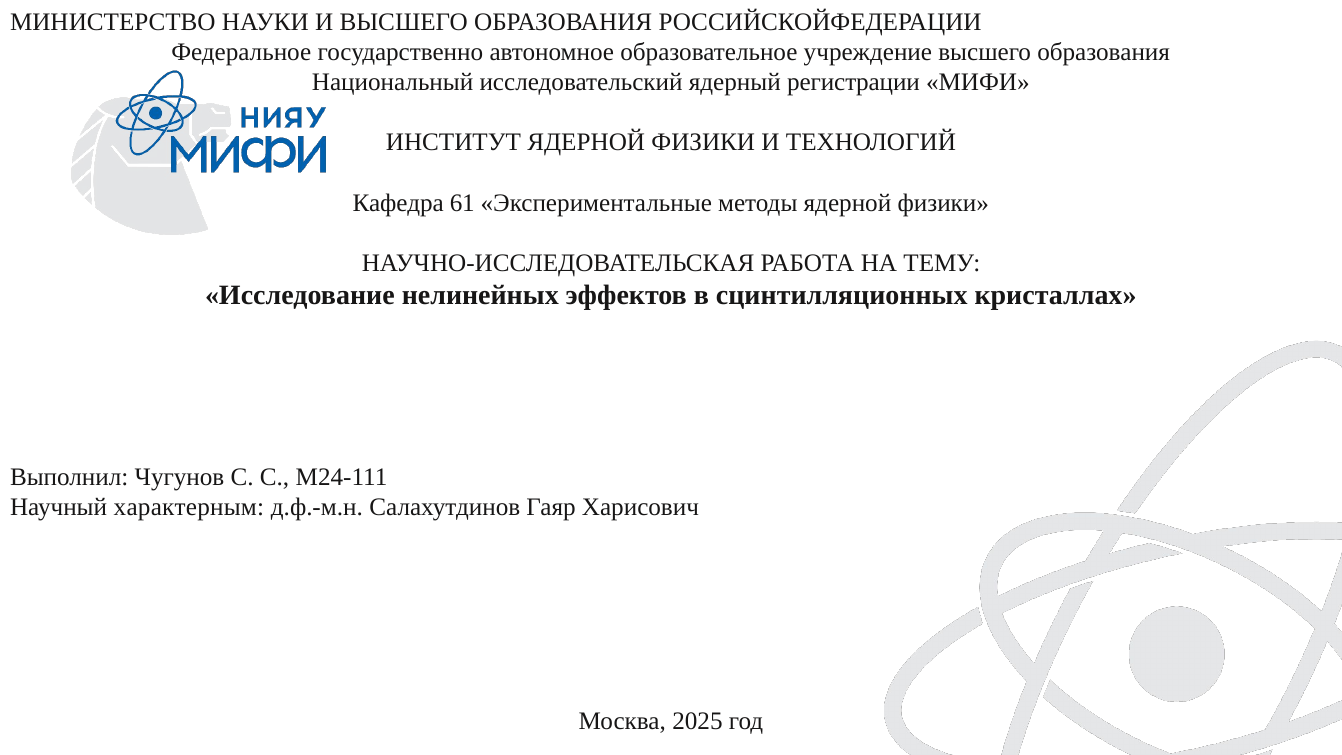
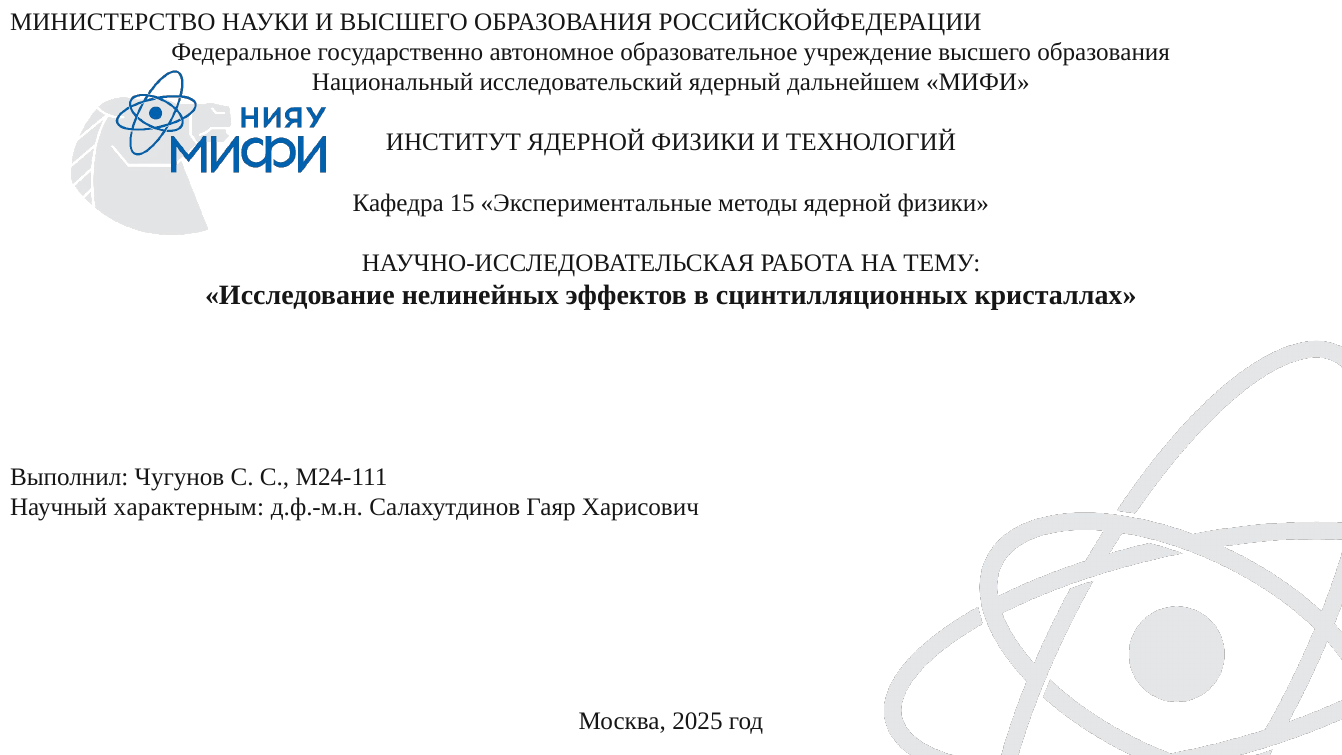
регистрации: регистрации -> дальнейшем (853, 82)
61: 61 -> 15 (462, 203)
